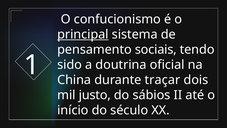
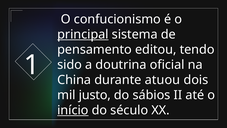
sociais: sociais -> editou (156, 49)
traçar: traçar -> atuou (162, 80)
início underline: none -> present (73, 110)
